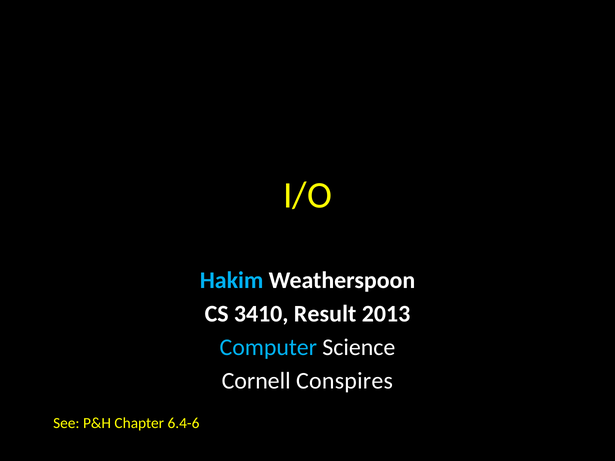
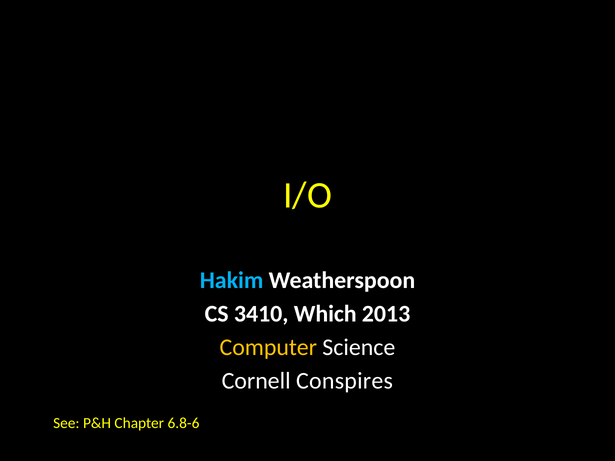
Result: Result -> Which (325, 314)
Computer colour: light blue -> yellow (268, 347)
6.4-6: 6.4-6 -> 6.8-6 (183, 423)
